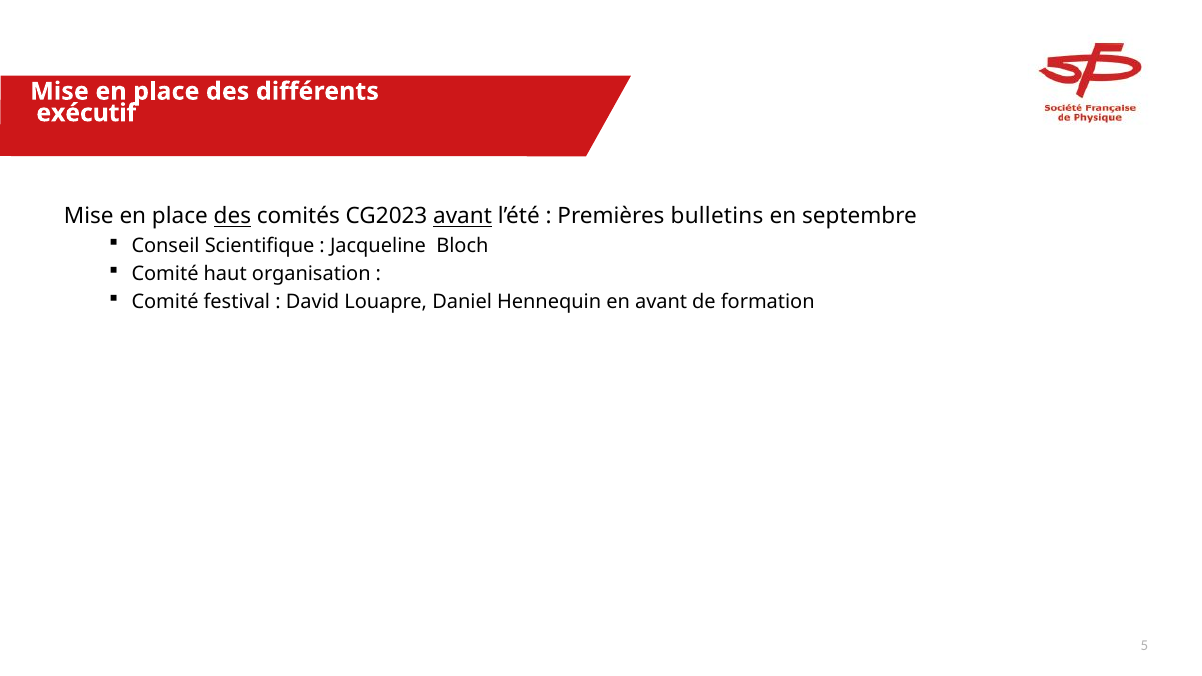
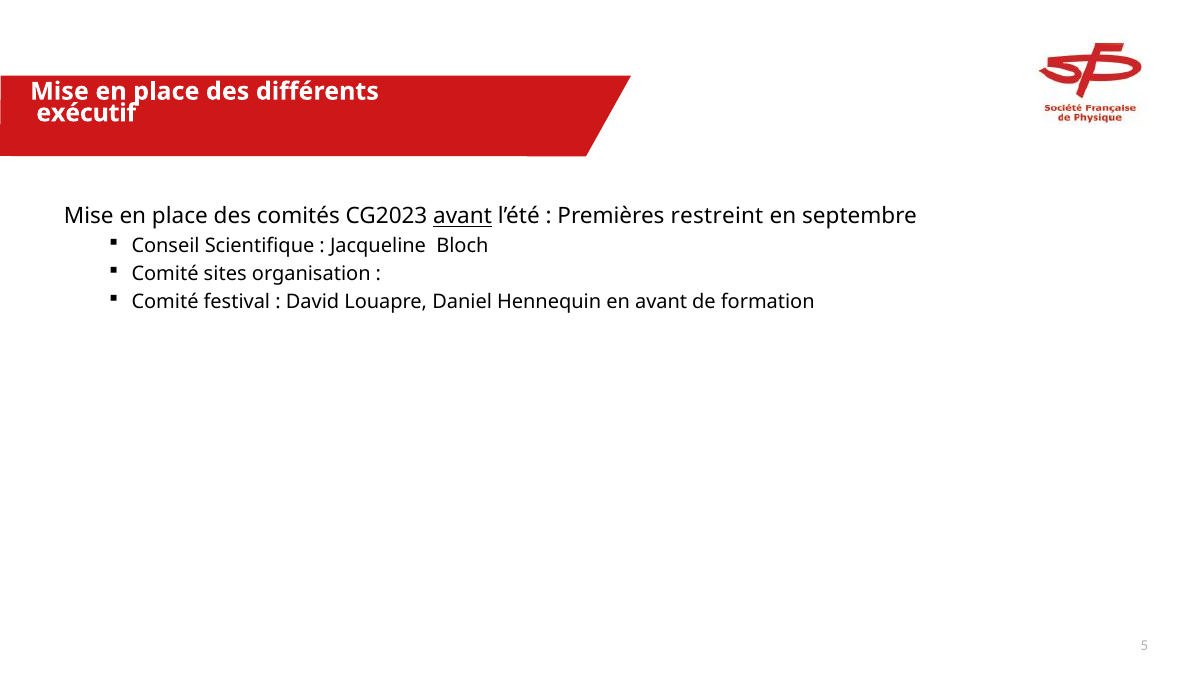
des underline: present -> none (232, 217)
bulletins: bulletins -> restreint (717, 217)
haut: haut -> sites (225, 274)
